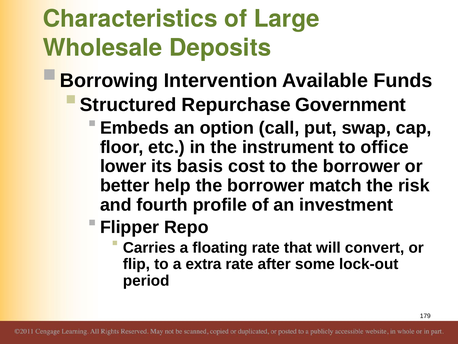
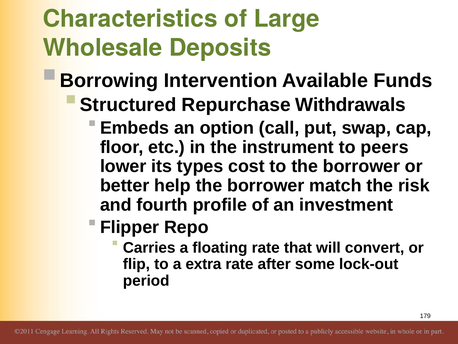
Government: Government -> Withdrawals (351, 105)
office: office -> peers (385, 147)
basis: basis -> types (200, 166)
